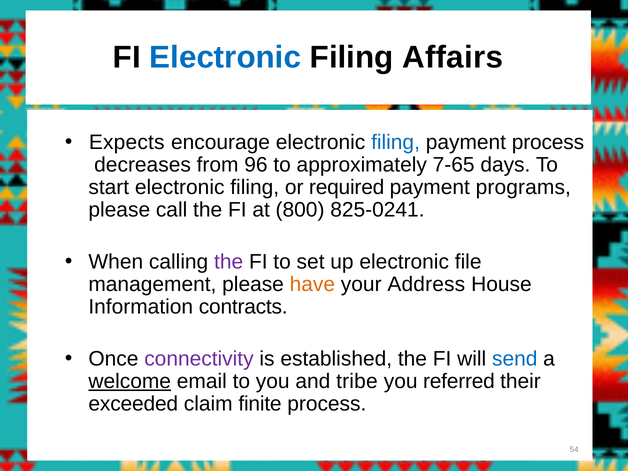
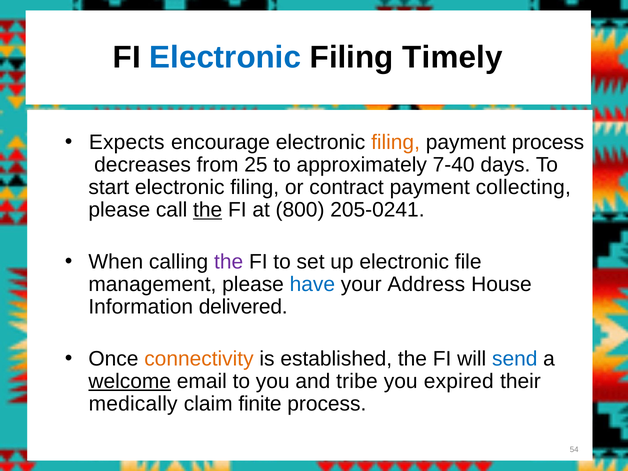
Affairs: Affairs -> Timely (453, 57)
filing colour: blue -> orange (396, 142)
96: 96 -> 25 (256, 165)
7-65: 7-65 -> 7-40 (454, 165)
required: required -> contract (347, 187)
programs: programs -> collecting (523, 187)
the underline: none -> present (208, 210)
825-0241: 825-0241 -> 205-0241 (377, 210)
have colour: orange -> blue (312, 284)
contracts: contracts -> delivered (243, 307)
connectivity colour: purple -> orange (199, 359)
referred: referred -> expired (459, 381)
exceeded: exceeded -> medically (133, 404)
